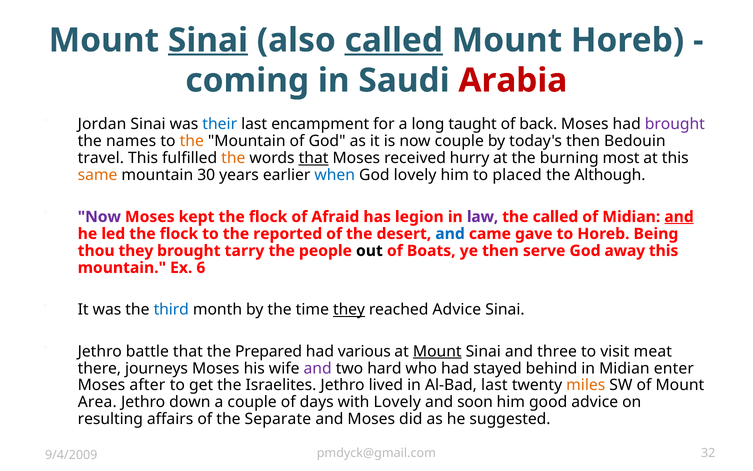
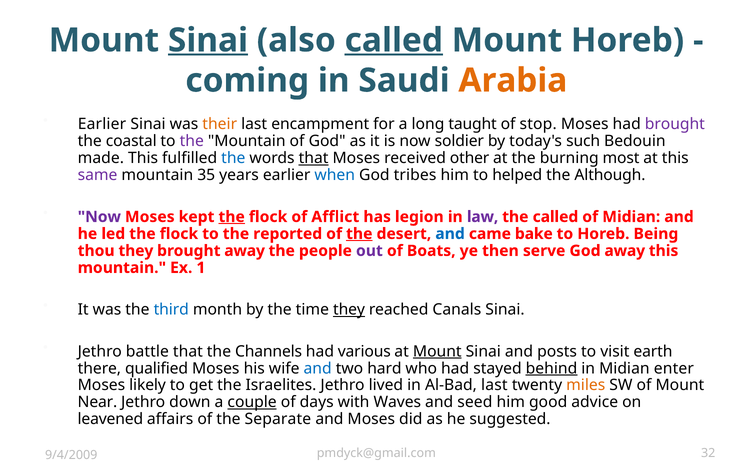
Arabia colour: red -> orange (513, 80)
Jordan: Jordan -> Earlier (102, 124)
their colour: blue -> orange (220, 124)
back: back -> stop (538, 124)
names: names -> coastal (131, 141)
the colour: orange -> purple (192, 141)
now couple: couple -> soldier (459, 141)
today's then: then -> such (583, 141)
travel: travel -> made (101, 158)
the colour: orange -> blue (233, 158)
hurry: hurry -> other (470, 158)
same colour: orange -> purple (98, 175)
30: 30 -> 35 (206, 175)
God lovely: lovely -> tribes (415, 175)
placed: placed -> helped (517, 175)
the underline: none -> present (232, 217)
Afraid: Afraid -> Afflict (335, 217)
and underline: present -> none (679, 217)
the underline: none -> present (359, 234)
gave: gave -> bake (534, 234)
brought tarry: tarry -> away (245, 251)
out colour: black -> purple (369, 251)
6: 6 -> 1 (201, 268)
reached Advice: Advice -> Canals (457, 309)
Prepared: Prepared -> Channels (269, 351)
three: three -> posts (557, 351)
meat: meat -> earth (653, 351)
journeys: journeys -> qualified (157, 368)
and colour: purple -> blue (318, 368)
behind underline: none -> present (552, 368)
after: after -> likely (148, 385)
Area: Area -> Near (97, 402)
couple underline: none -> present (252, 402)
with Lovely: Lovely -> Waves (397, 402)
soon: soon -> seed (475, 402)
resulting: resulting -> leavened (110, 419)
